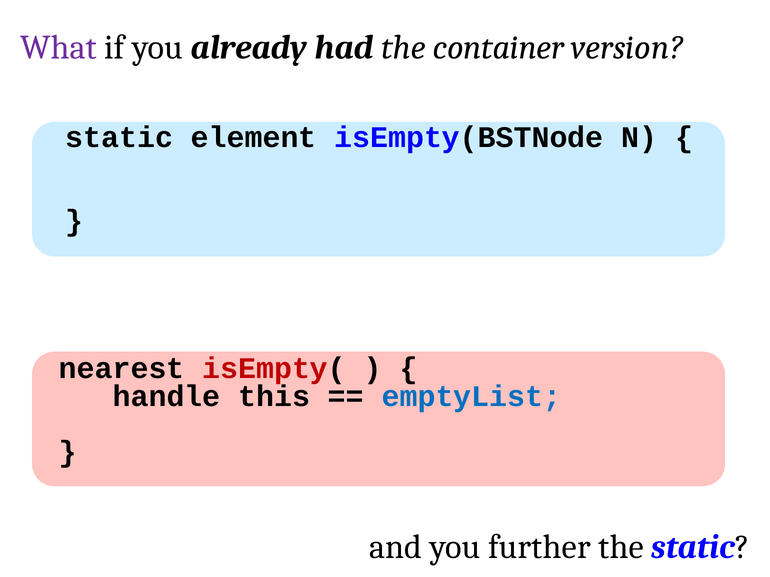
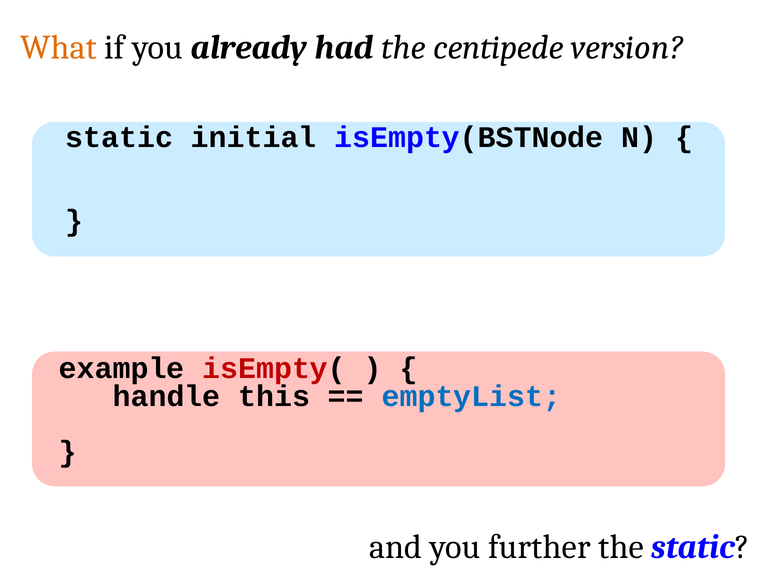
What colour: purple -> orange (59, 48)
container: container -> centipede (498, 48)
element: element -> initial (254, 137)
nearest: nearest -> example (122, 369)
